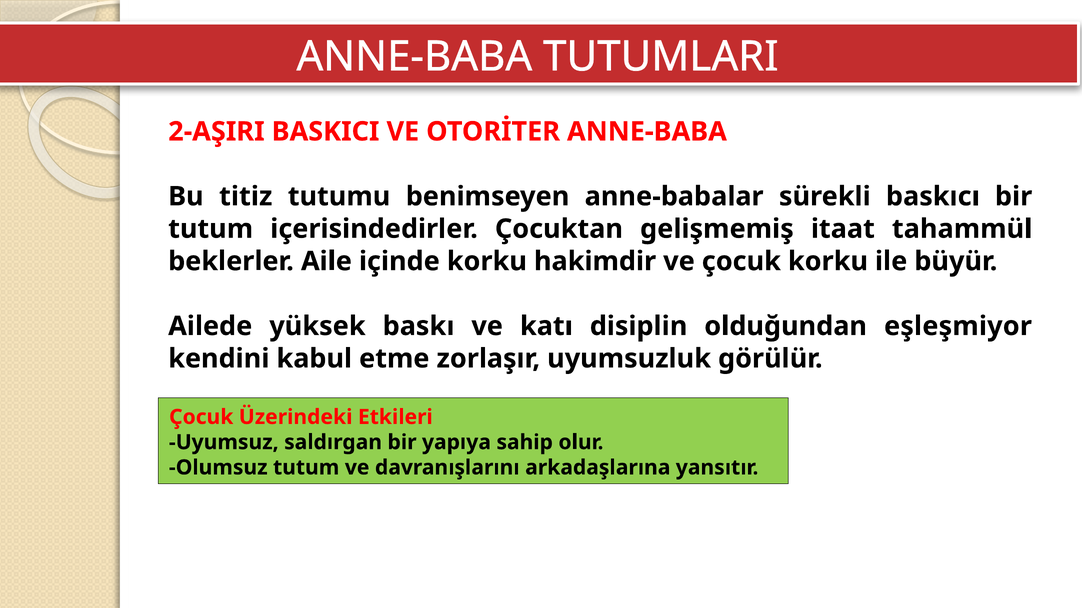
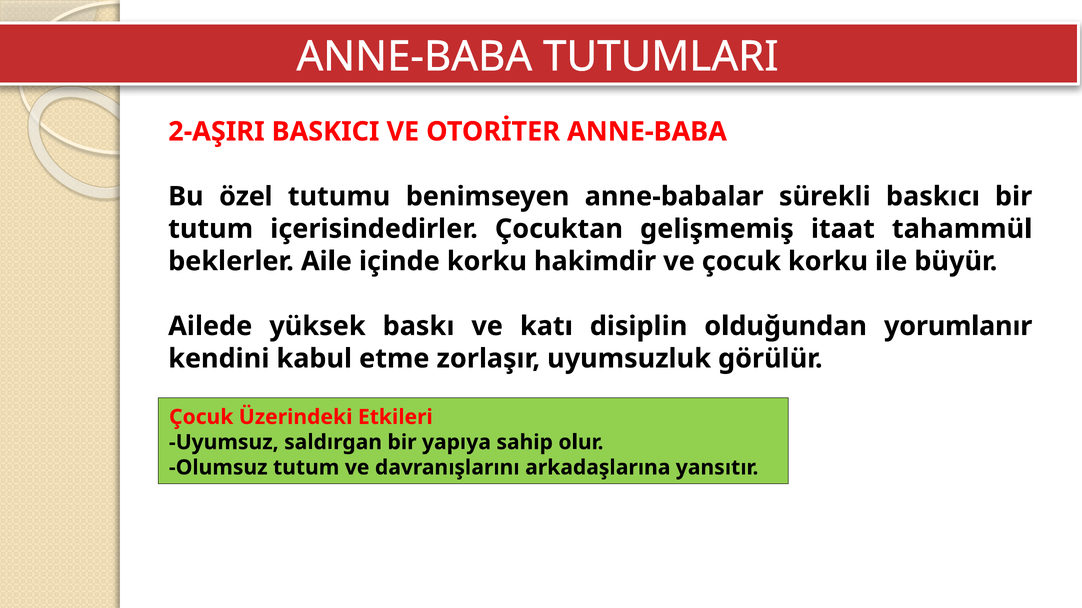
titiz: titiz -> özel (246, 197)
eşleşmiyor: eşleşmiyor -> yorumlanır (958, 326)
